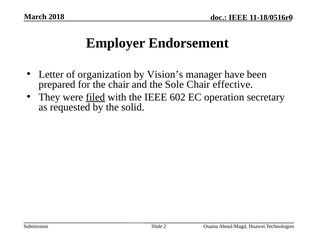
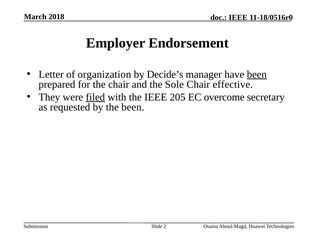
Vision’s: Vision’s -> Decide’s (165, 74)
been underline: none -> present (257, 74)
602: 602 -> 205 (178, 97)
operation: operation -> overcome (224, 97)
the solid: solid -> been (133, 107)
